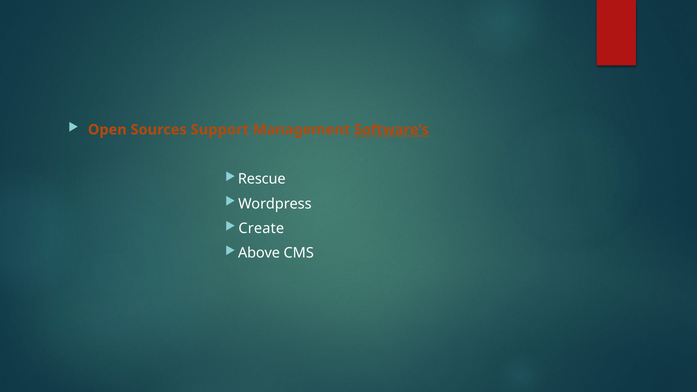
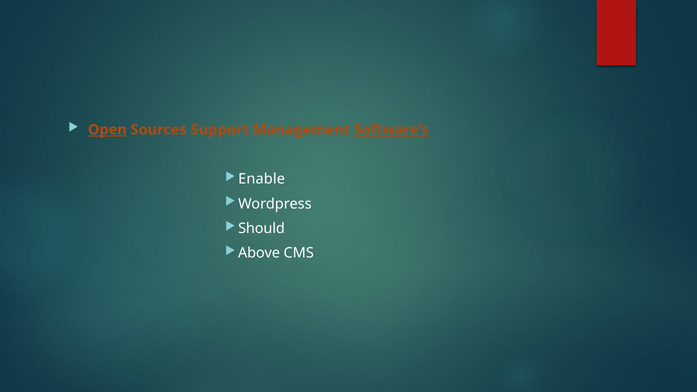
Open underline: none -> present (107, 130)
Rescue: Rescue -> Enable (262, 179)
Create: Create -> Should (261, 229)
